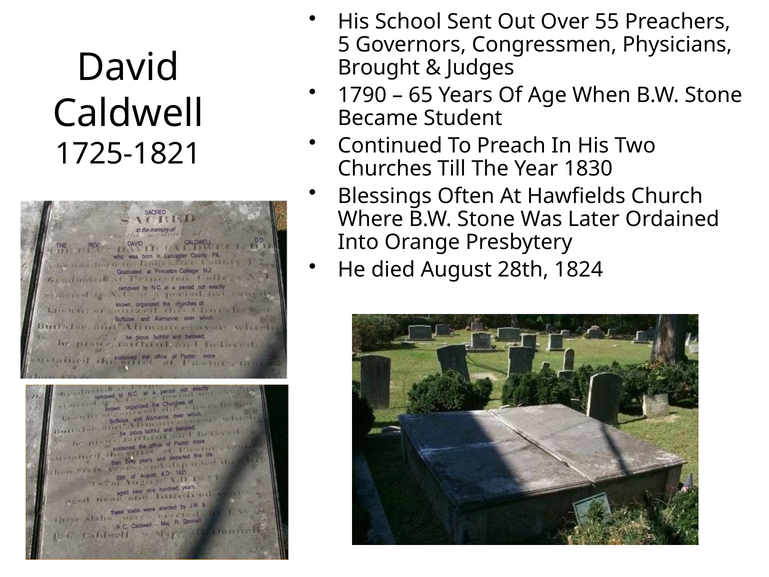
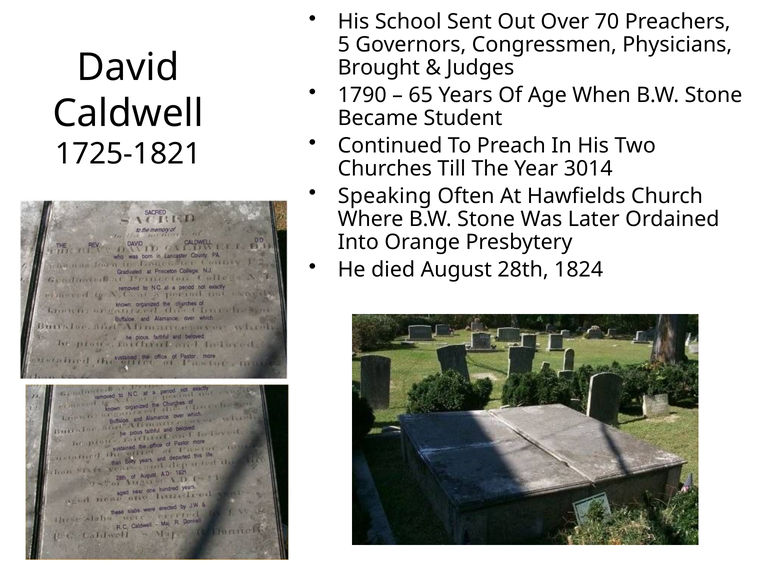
55: 55 -> 70 (607, 22)
1830: 1830 -> 3014 (588, 169)
Blessings: Blessings -> Speaking (385, 196)
